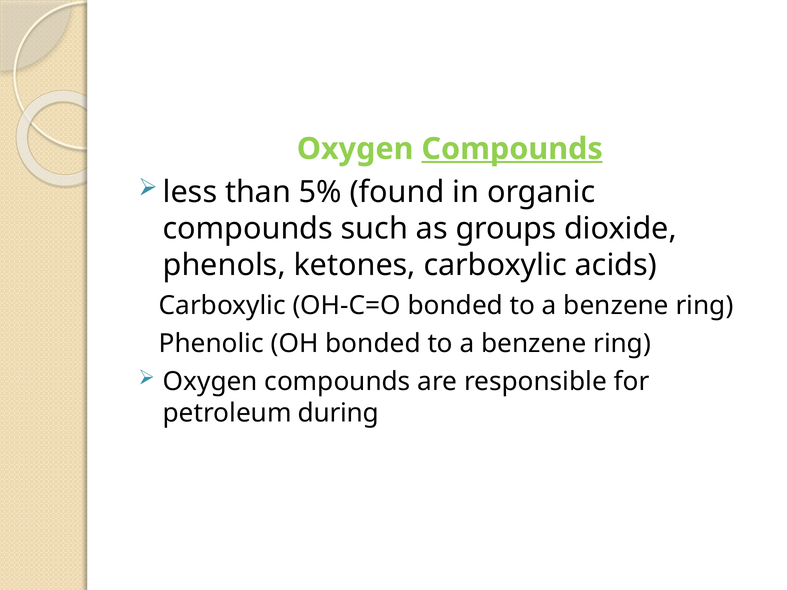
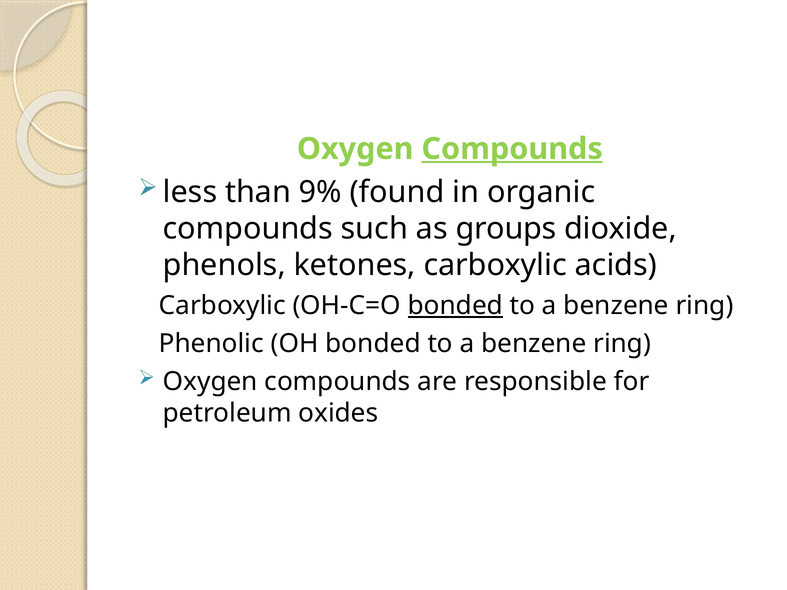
5%: 5% -> 9% (320, 192)
bonded underline: none -> present (455, 306)
during: during -> oxides (338, 413)
